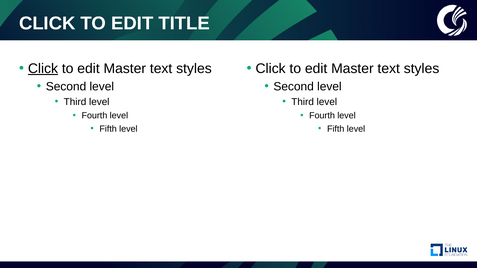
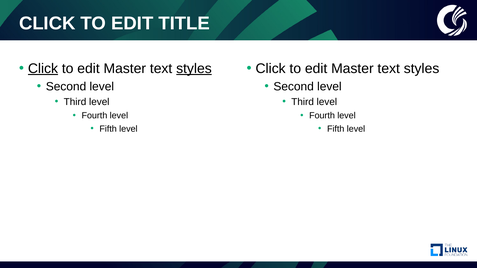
styles underline: none -> present (194, 69)
